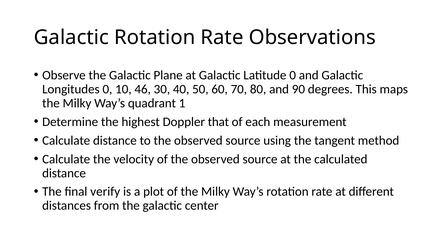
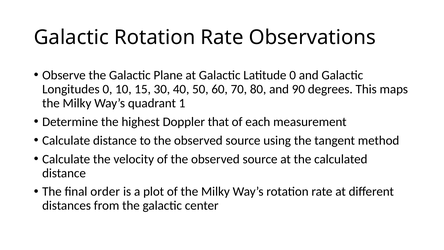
46: 46 -> 15 (143, 89)
verify: verify -> order (105, 191)
